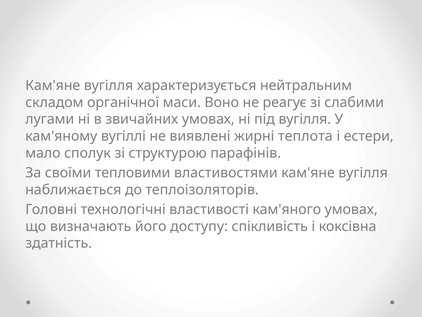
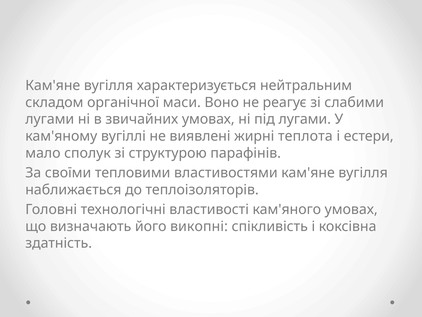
під вугілля: вугілля -> лугами (305, 119)
доступу: доступу -> викопні (199, 226)
